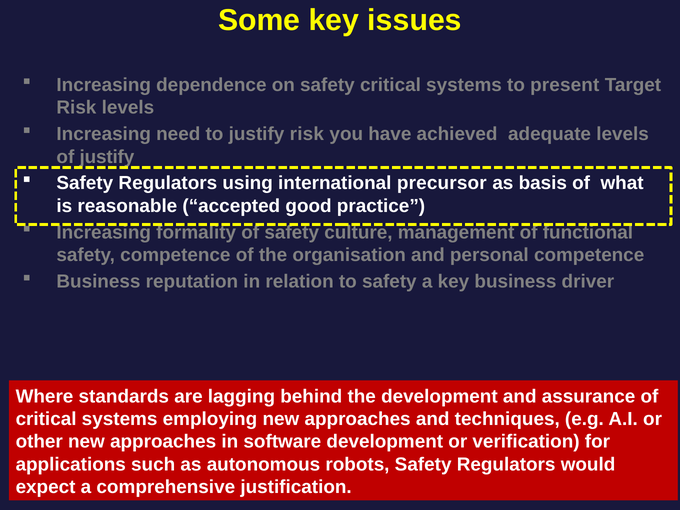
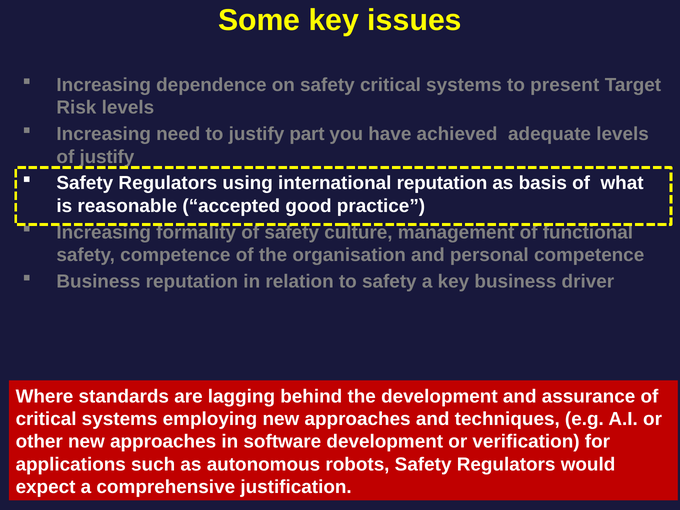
justify risk: risk -> part (307, 134)
international precursor: precursor -> reputation (442, 183)
